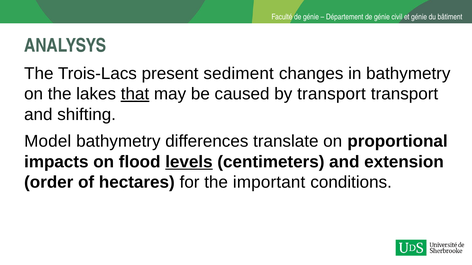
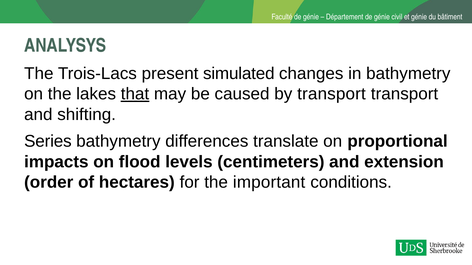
sediment: sediment -> simulated (239, 74)
Model: Model -> Series (48, 142)
levels underline: present -> none (189, 162)
